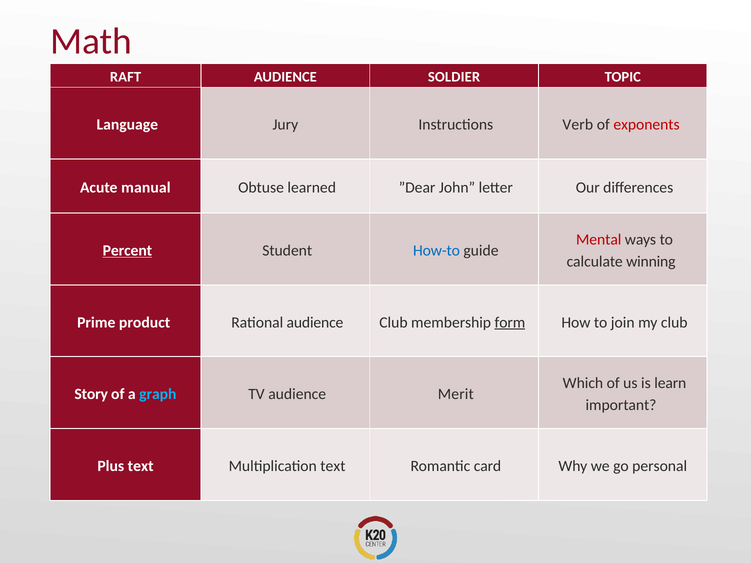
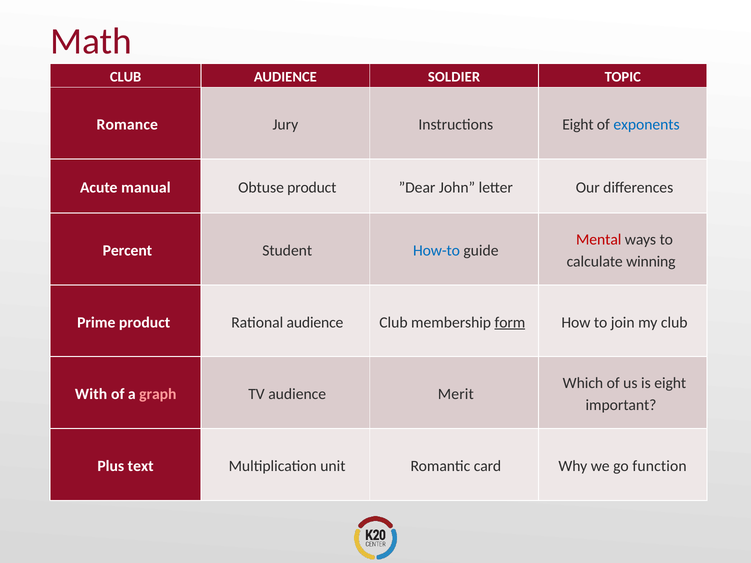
RAFT: RAFT -> CLUB (126, 77)
Language: Language -> Romance (127, 125)
Instructions Verb: Verb -> Eight (578, 125)
exponents colour: red -> blue (647, 125)
Obtuse learned: learned -> product (312, 188)
Percent underline: present -> none (127, 251)
is learn: learn -> eight (670, 383)
Story: Story -> With (91, 394)
graph colour: light blue -> pink (158, 394)
Multiplication text: text -> unit (333, 466)
personal: personal -> function (660, 466)
